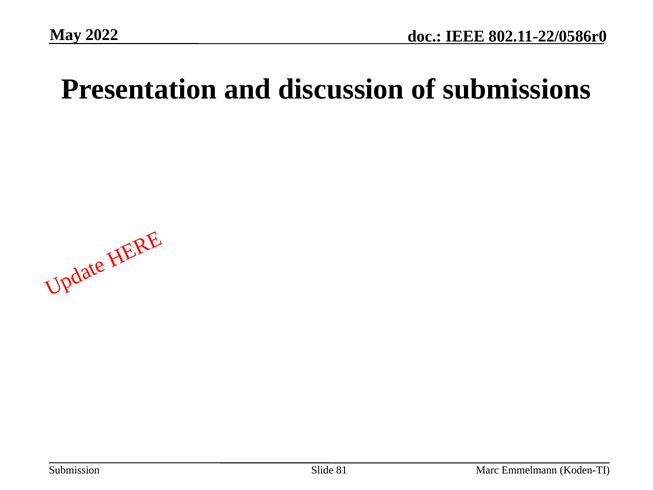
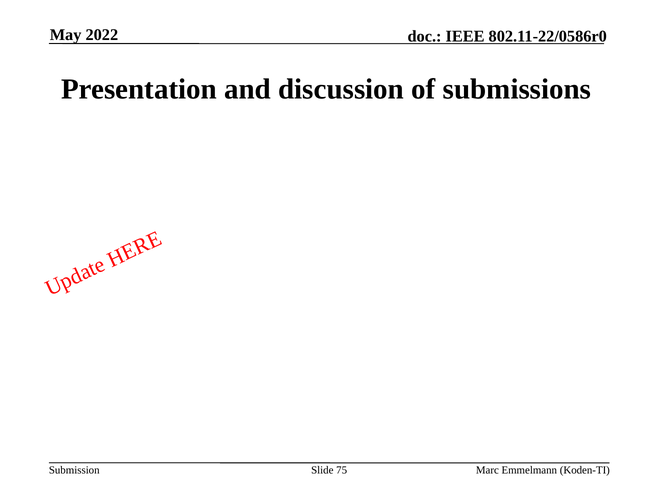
81: 81 -> 75 (342, 470)
